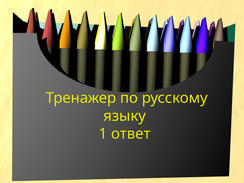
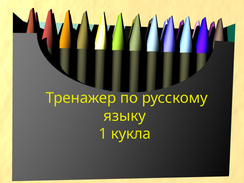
ответ: ответ -> кукла (131, 134)
